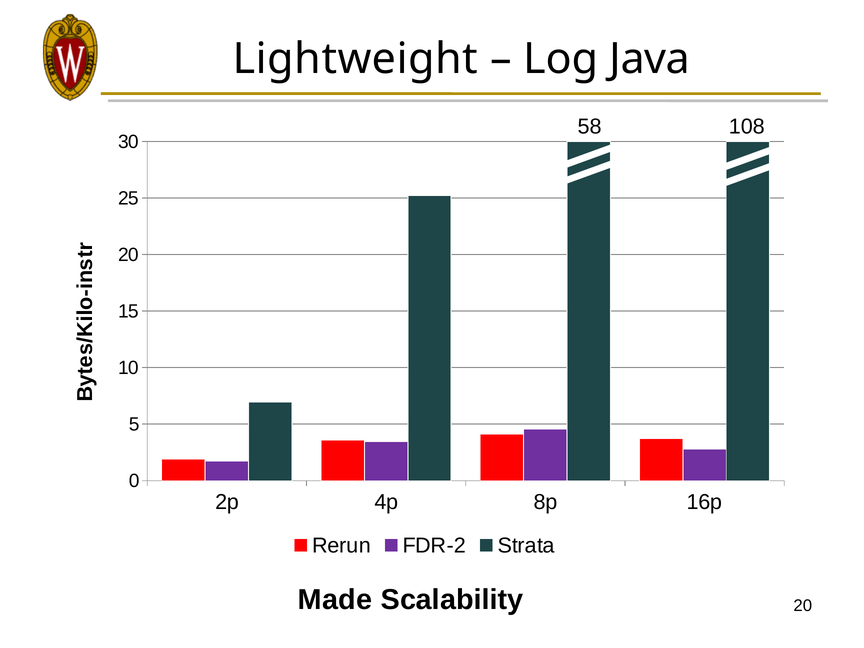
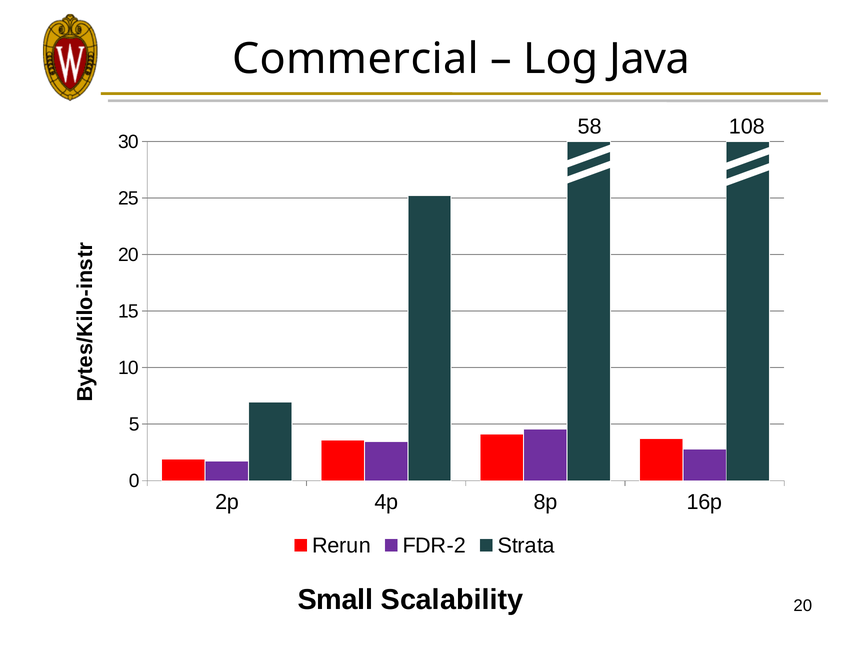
Lightweight: Lightweight -> Commercial (355, 59)
Made: Made -> Small (335, 600)
